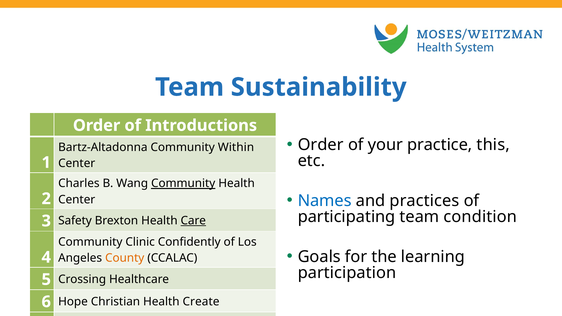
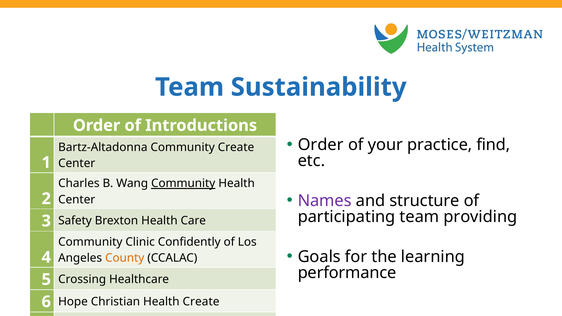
this: this -> find (493, 145)
Community Within: Within -> Create (236, 147)
Names colour: blue -> purple (325, 201)
practices: practices -> structure (425, 201)
condition: condition -> providing (480, 217)
Care underline: present -> none (193, 221)
participation: participation -> performance (347, 273)
